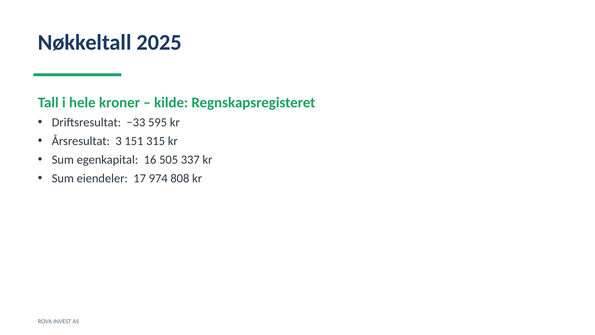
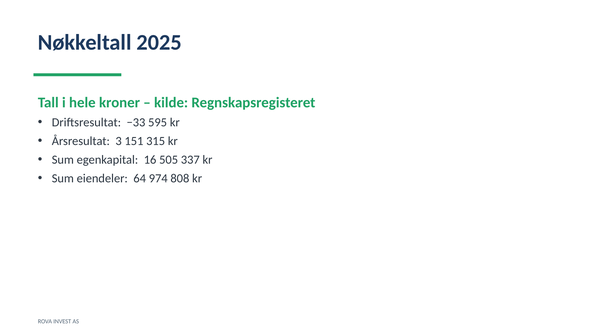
17: 17 -> 64 (140, 178)
